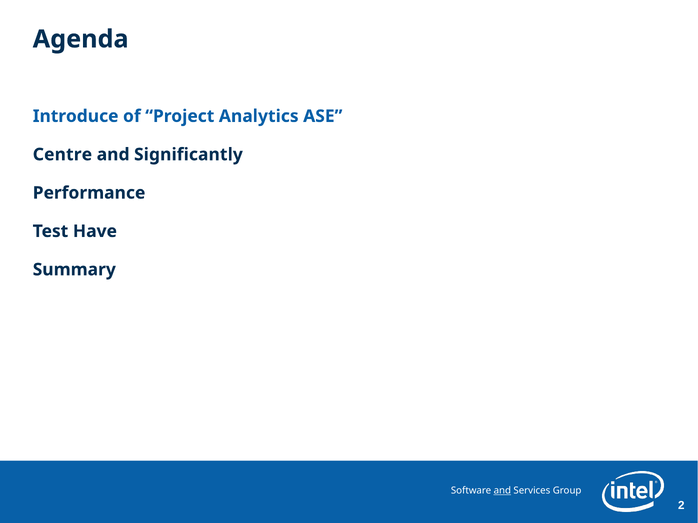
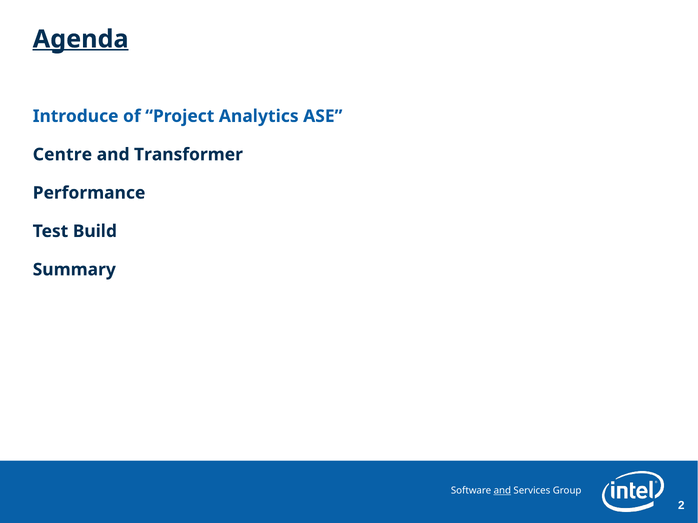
Agenda underline: none -> present (81, 39)
Significantly: Significantly -> Transformer (188, 155)
Have: Have -> Build (95, 231)
